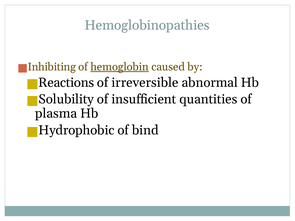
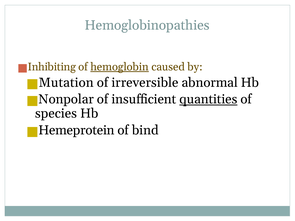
Reactions: Reactions -> Mutation (66, 83)
Solubility: Solubility -> Nonpolar (66, 99)
quantities underline: none -> present (208, 99)
plasma: plasma -> species (56, 114)
Hydrophobic: Hydrophobic -> Hemeprotein (77, 130)
